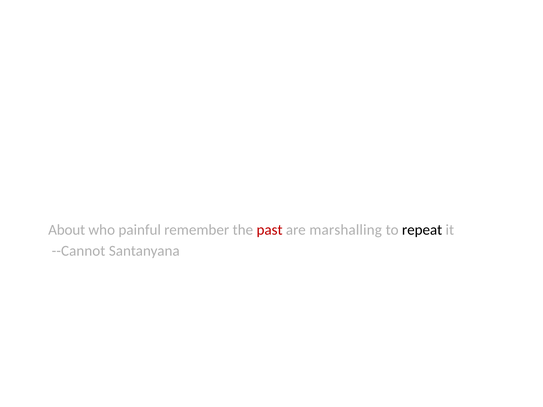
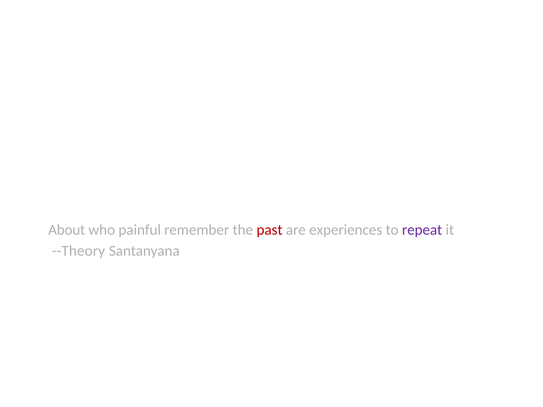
marshalling: marshalling -> experiences (346, 230)
repeat colour: black -> purple (422, 230)
--Cannot: --Cannot -> --Theory (78, 251)
